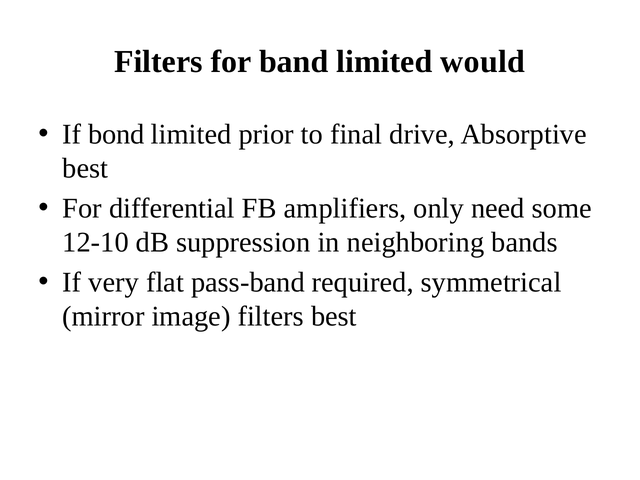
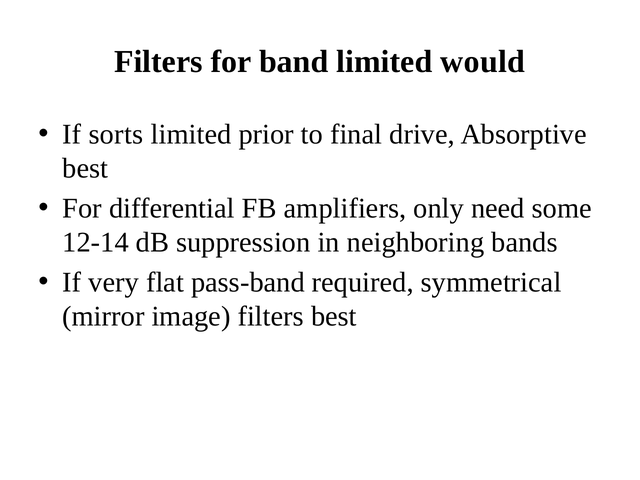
bond: bond -> sorts (116, 134)
12-10: 12-10 -> 12-14 (96, 242)
